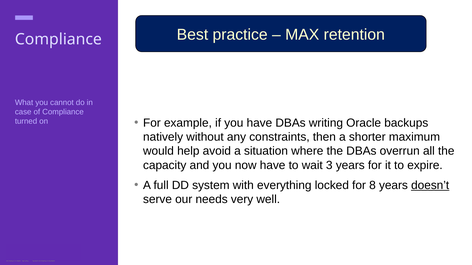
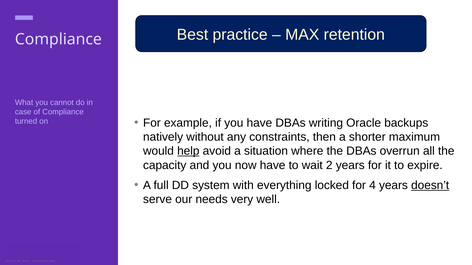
help underline: none -> present (188, 151)
3: 3 -> 2 (329, 166)
8: 8 -> 4 (372, 186)
